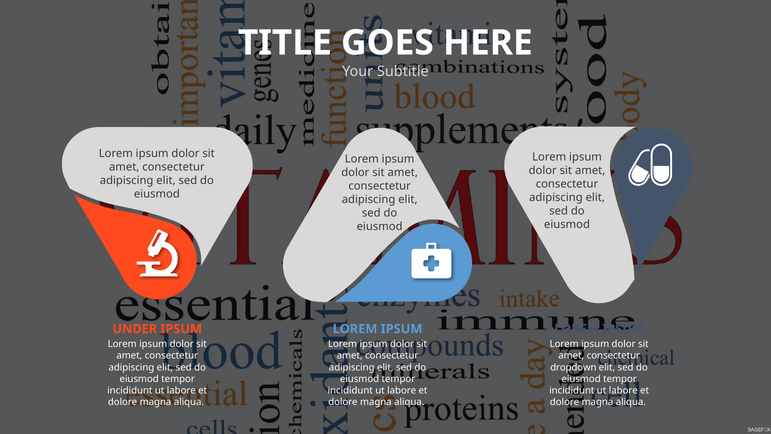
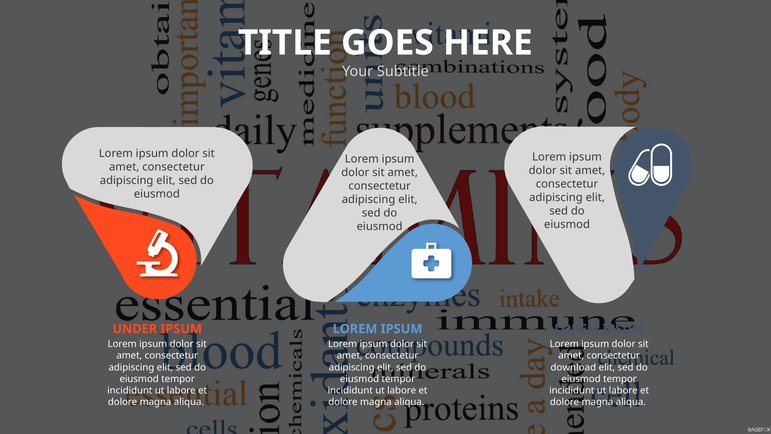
dropdown: dropdown -> download (573, 367)
